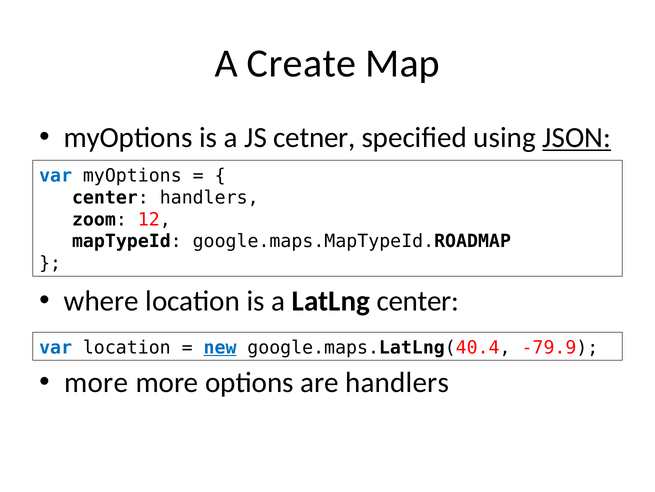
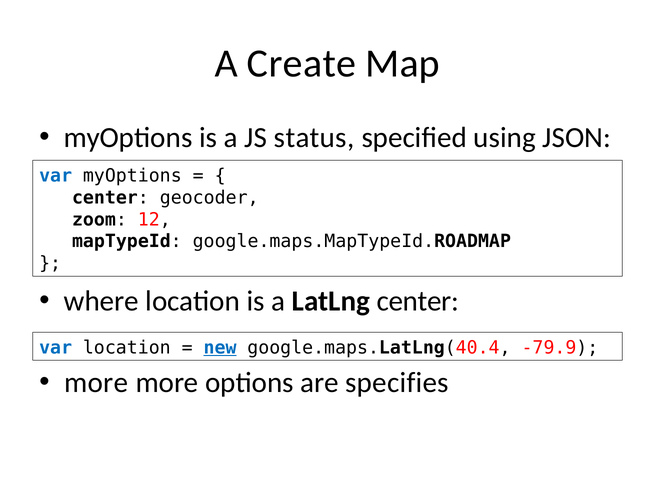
cetner: cetner -> status (314, 137)
JSON underline: present -> none (577, 137)
center handlers: handlers -> geocoder (209, 197)
are handlers: handlers -> specifies (397, 382)
